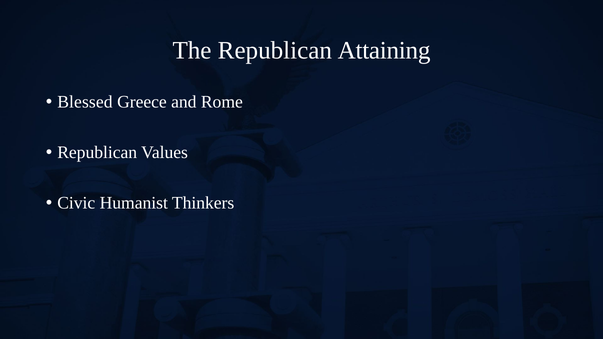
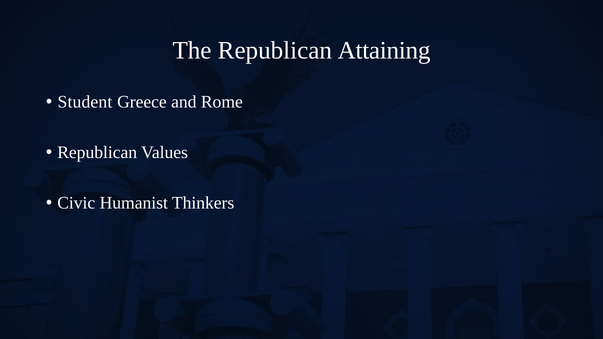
Blessed: Blessed -> Student (85, 102)
